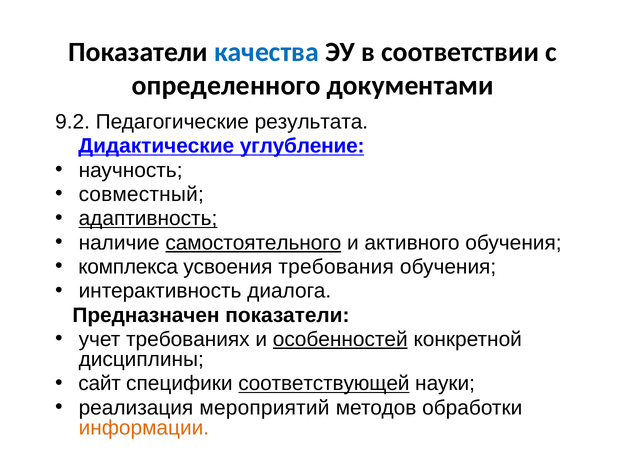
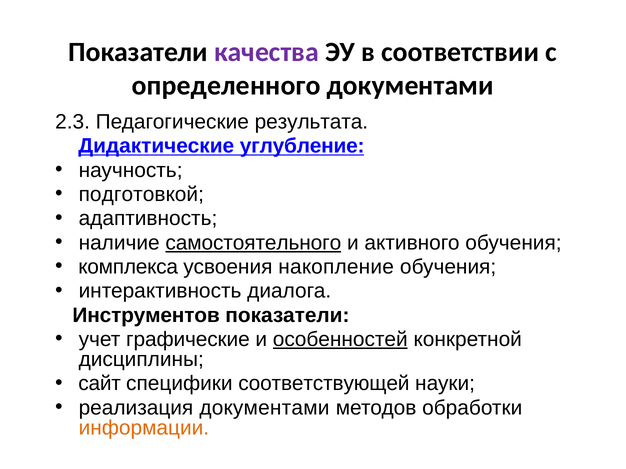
качества colour: blue -> purple (266, 52)
9.2: 9.2 -> 2.3 (73, 122)
совместный: совместный -> подготовкой (141, 195)
адаптивность underline: present -> none (148, 219)
требования: требования -> накопление (336, 267)
Предназначен: Предназначен -> Инструментов (146, 316)
требованиях: требованиях -> графические (188, 340)
соответствующей underline: present -> none (324, 384)
реализация мероприятий: мероприятий -> документами (264, 408)
